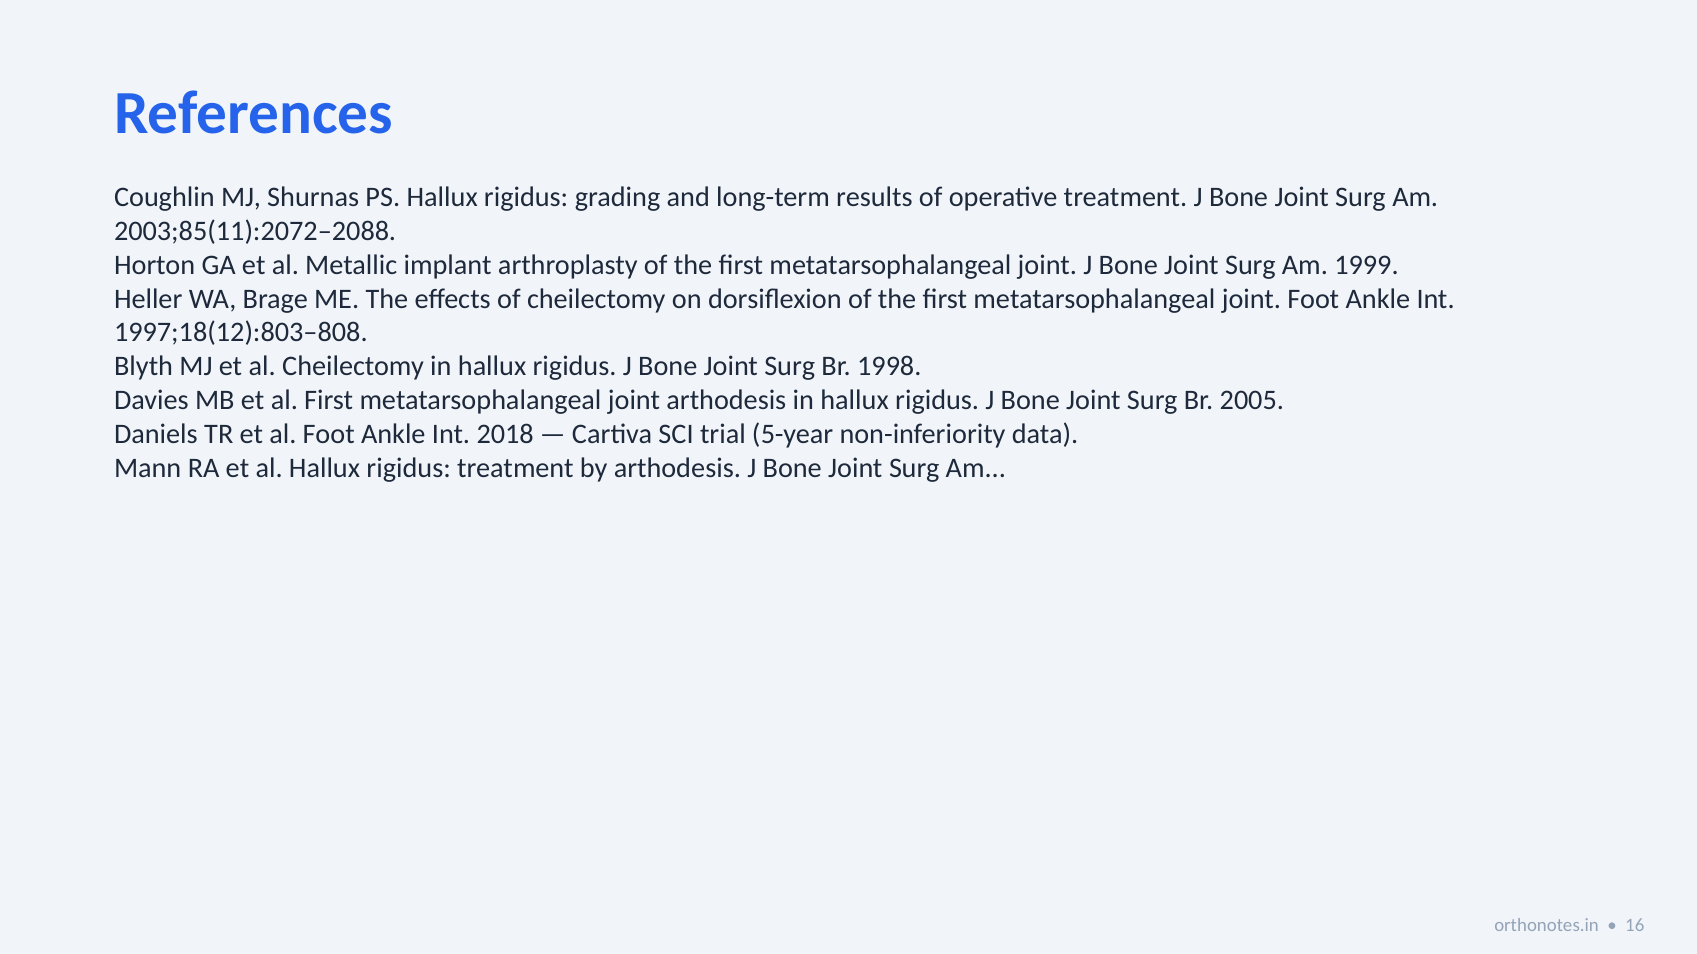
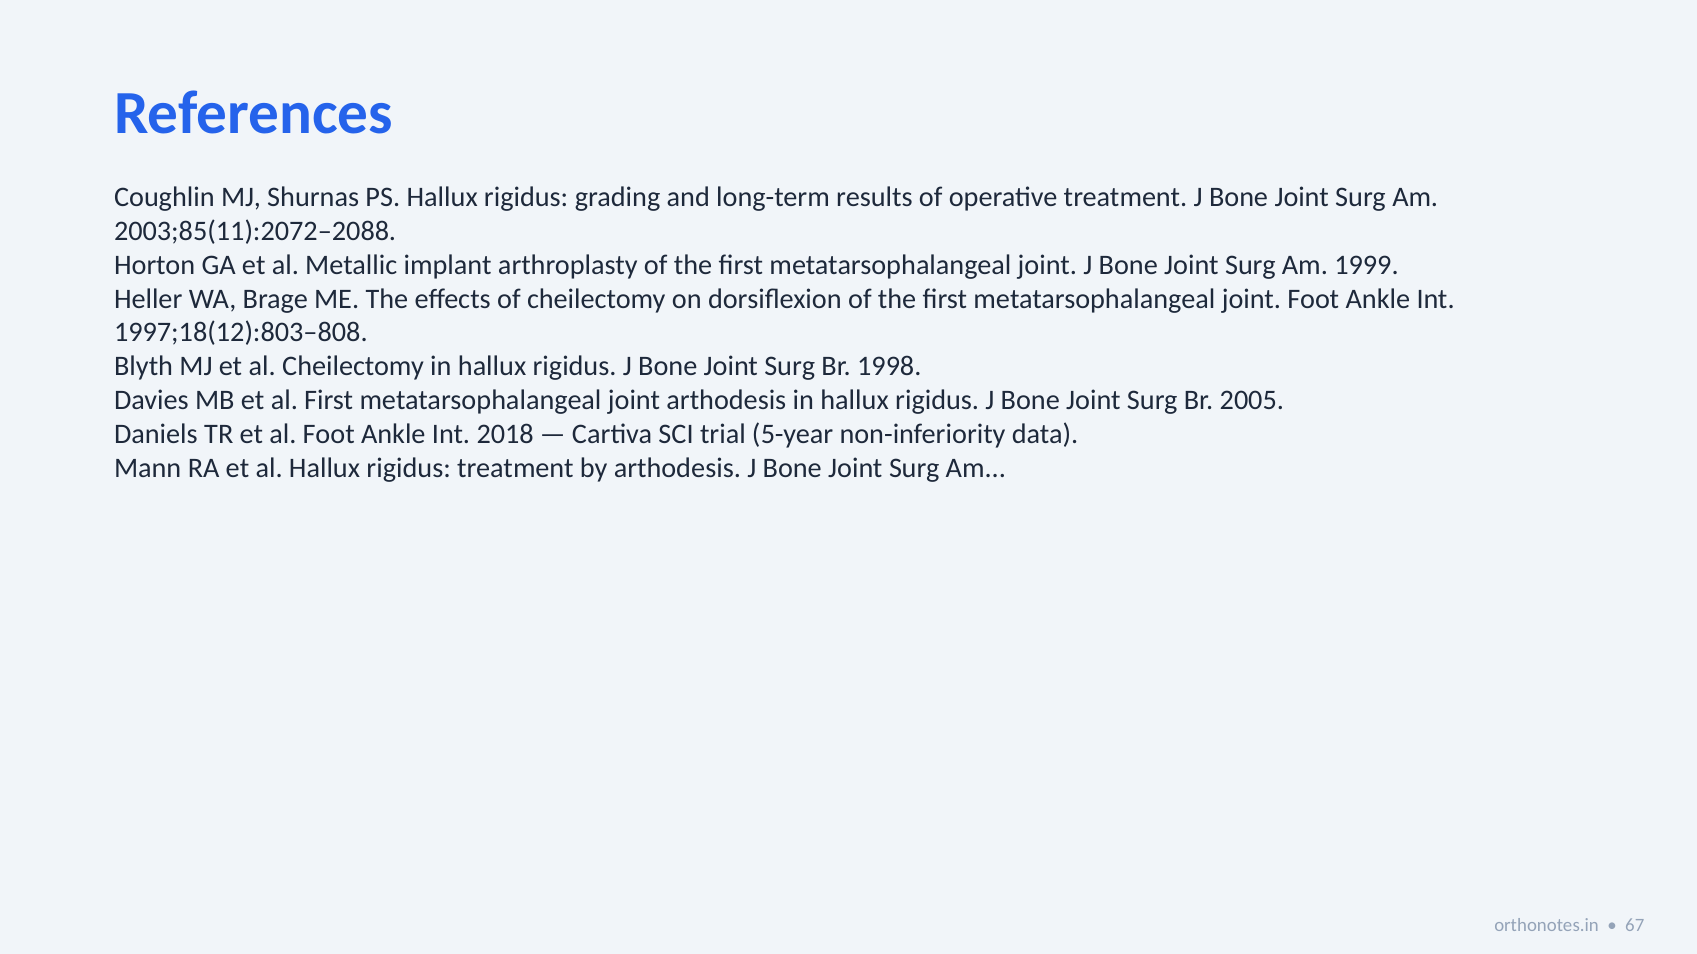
16: 16 -> 67 (1635, 926)
